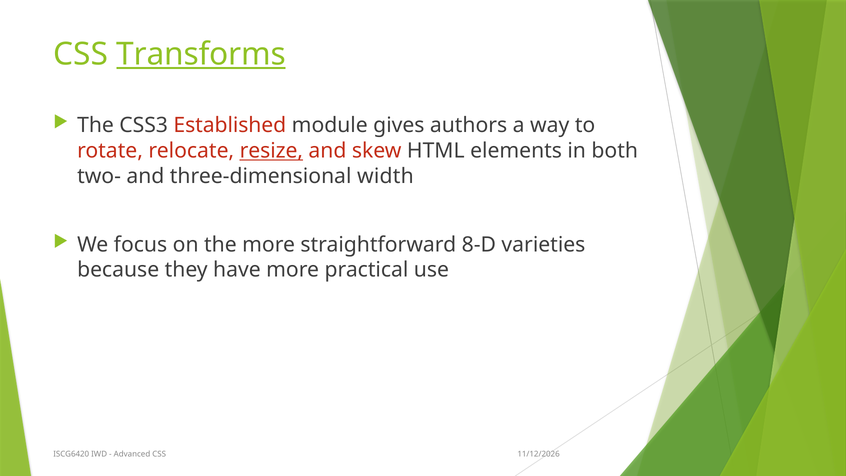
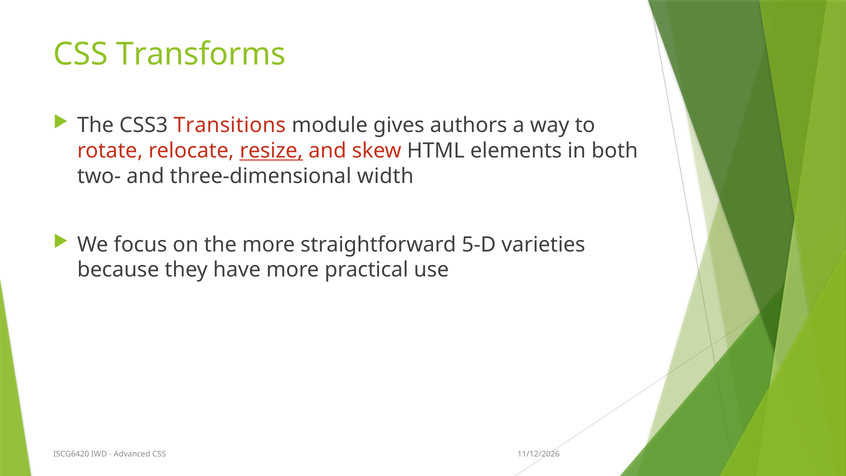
Transforms underline: present -> none (201, 54)
Established: Established -> Transitions (230, 125)
8-D: 8-D -> 5-D (479, 245)
